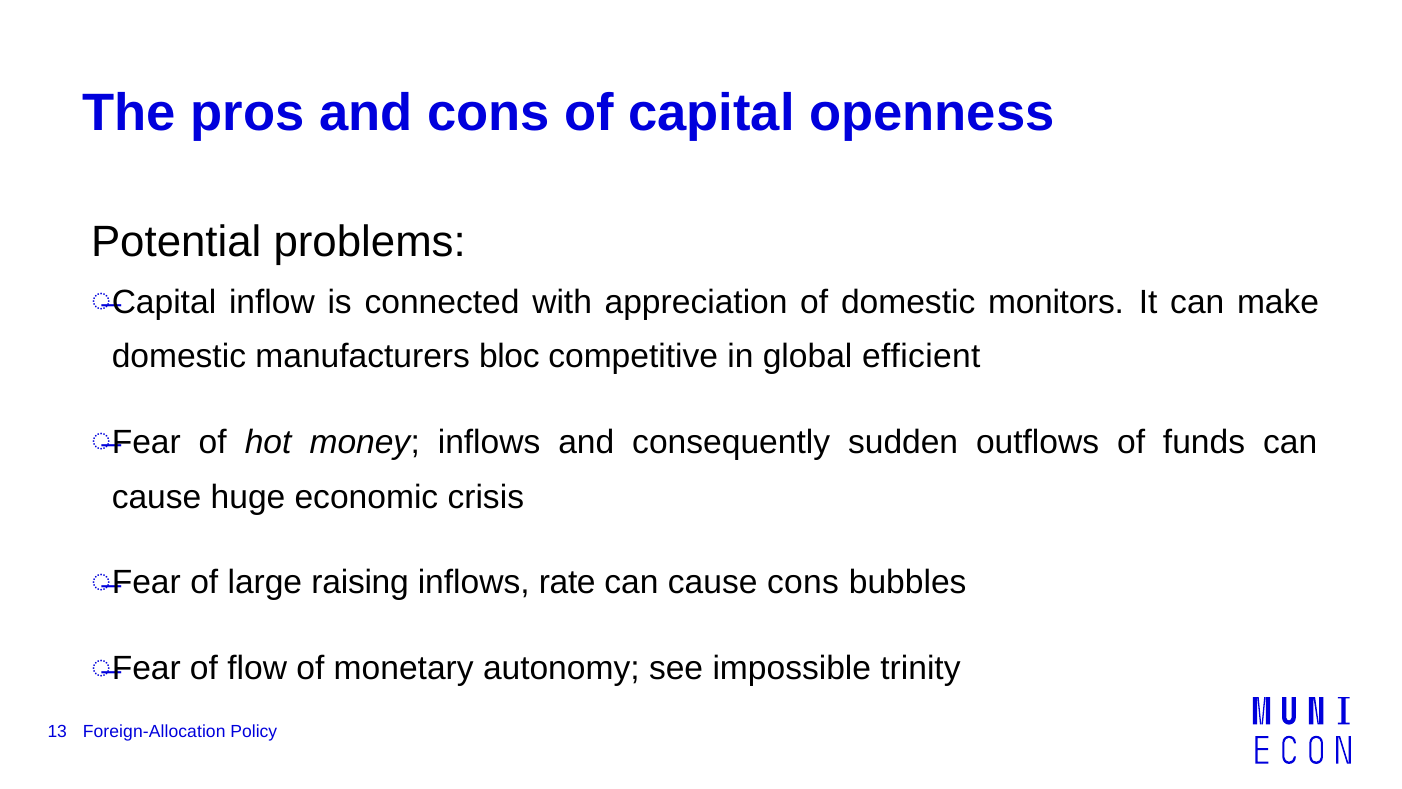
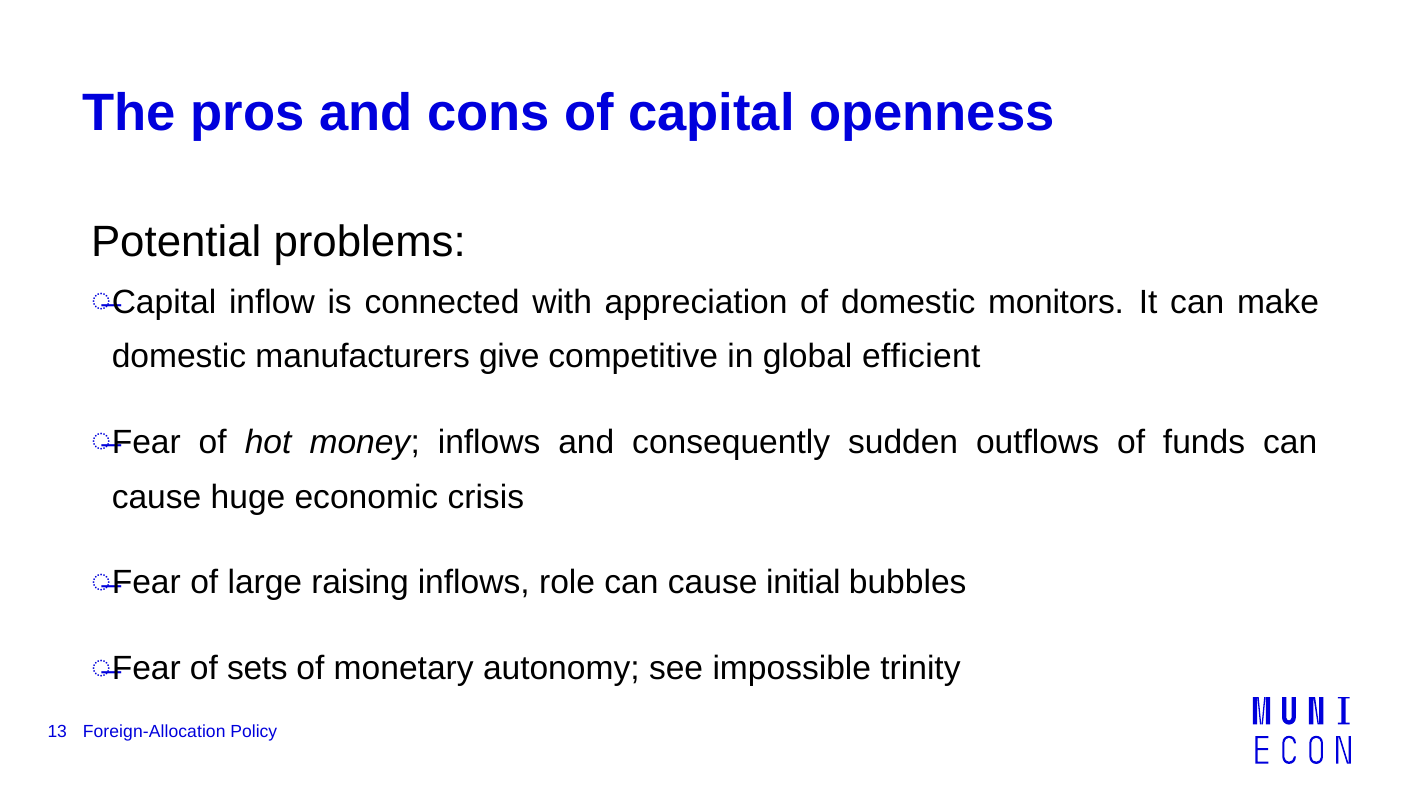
bloc: bloc -> give (509, 356)
rate: rate -> role (567, 583)
cause cons: cons -> initial (803, 583)
flow: flow -> sets (257, 668)
